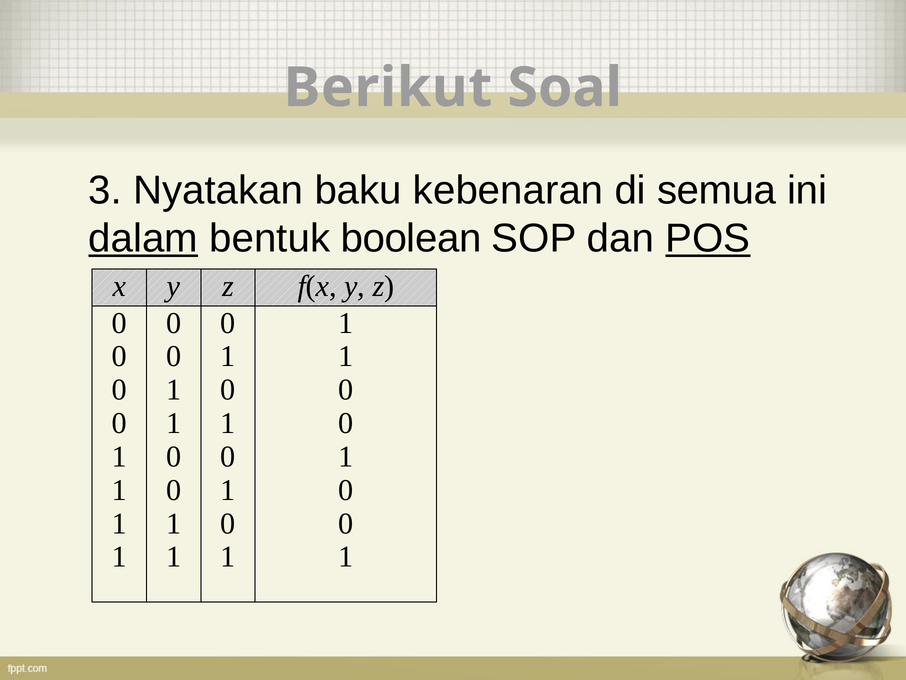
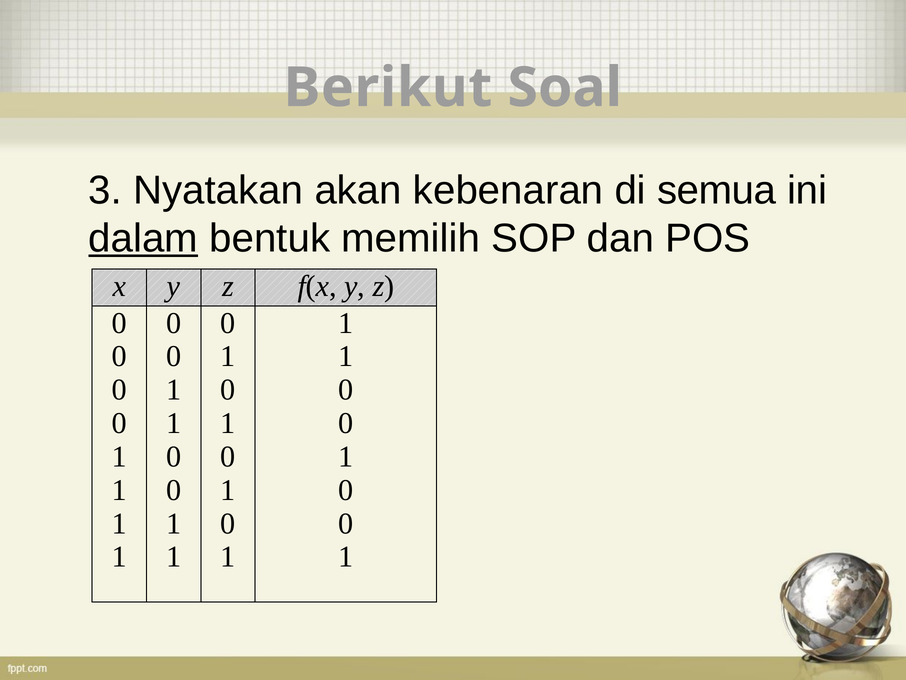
baku: baku -> akan (358, 190)
boolean: boolean -> memilih (411, 238)
POS underline: present -> none (708, 238)
